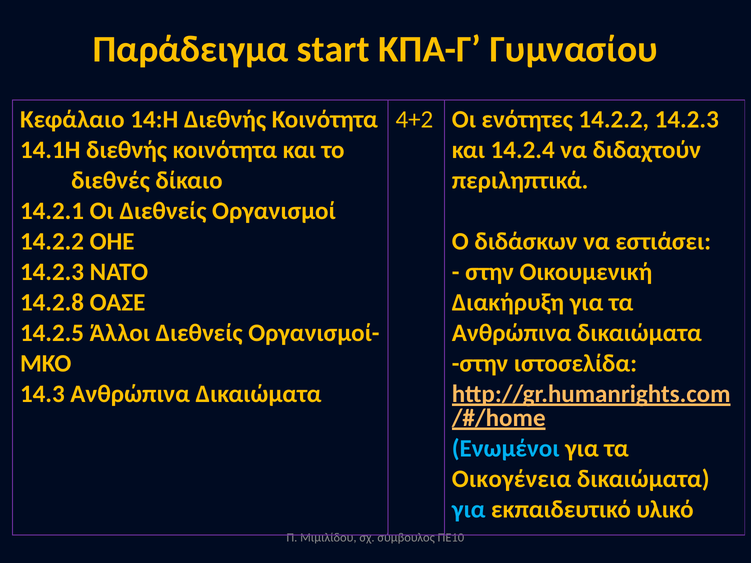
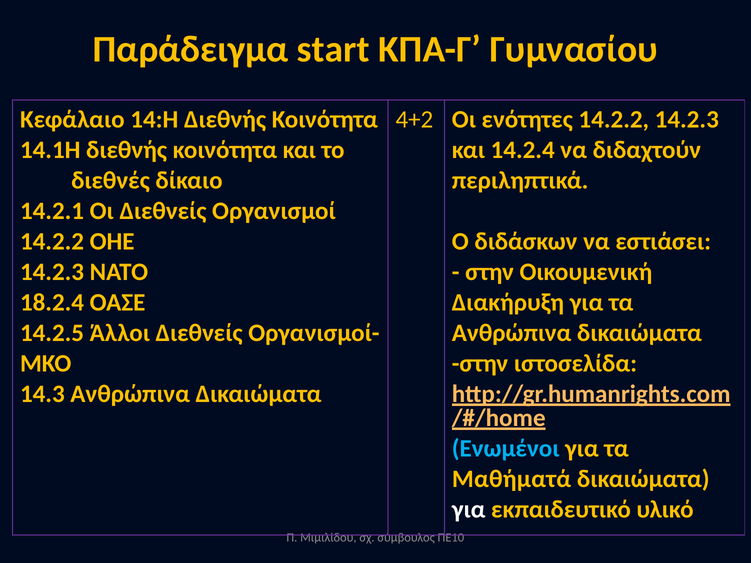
14.2.8: 14.2.8 -> 18.2.4 (52, 303)
Οικογένεια: Οικογένεια -> Μαθήματά (511, 479)
για colour: light blue -> white (469, 510)
